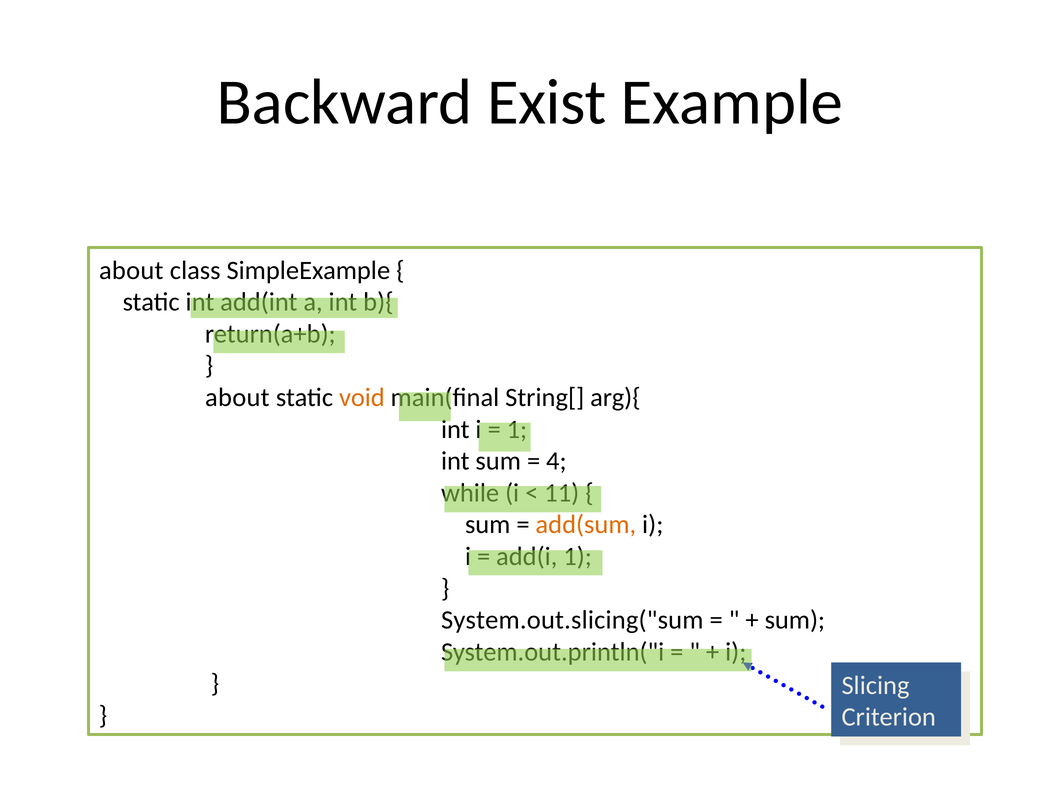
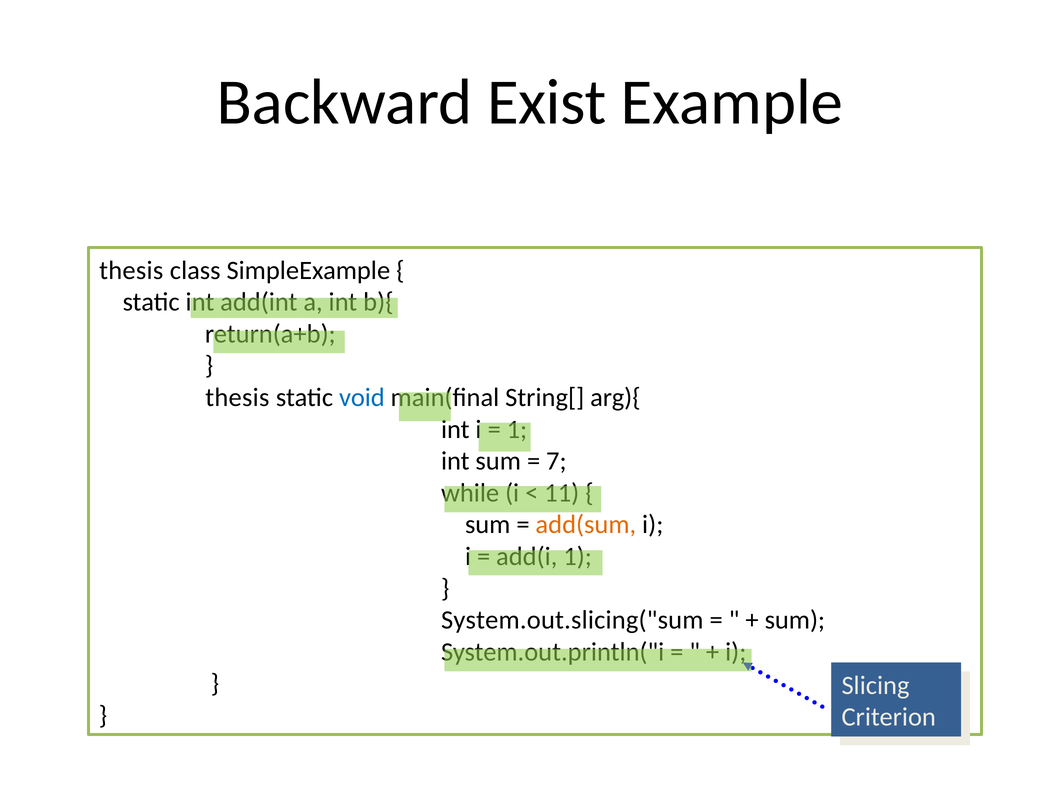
about: about -> thesis (131, 271)
about: about -> thesis (237, 398)
void colour: orange -> blue (362, 398)
4: 4 -> 7 (556, 462)
